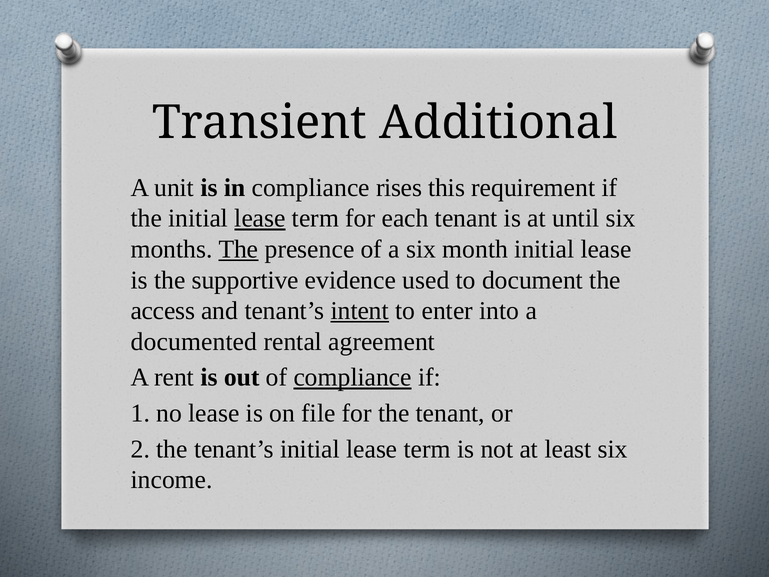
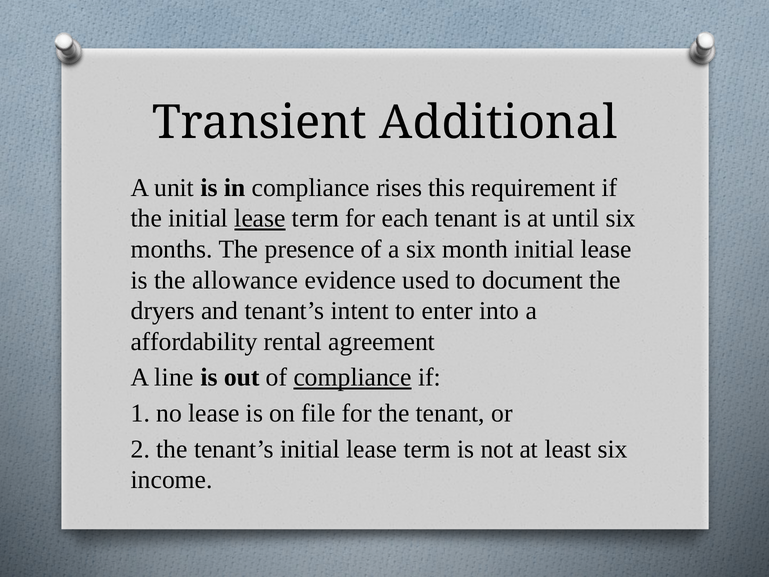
The underline: present -> none (238, 249)
supportive: supportive -> allowance (245, 280)
access: access -> dryers (163, 311)
intent underline: present -> none (360, 311)
documented: documented -> affordability (194, 341)
rent: rent -> line (174, 377)
